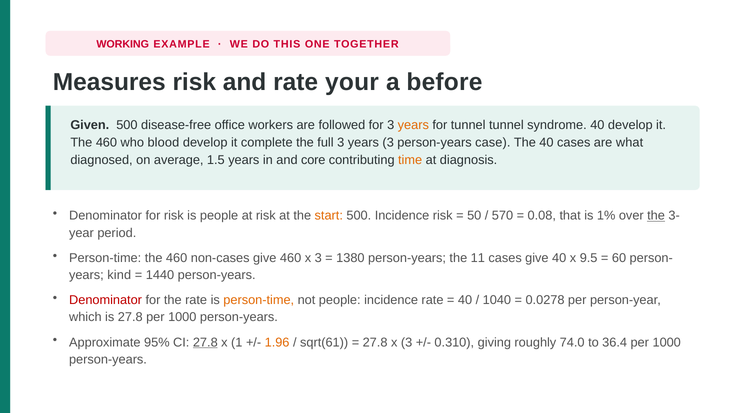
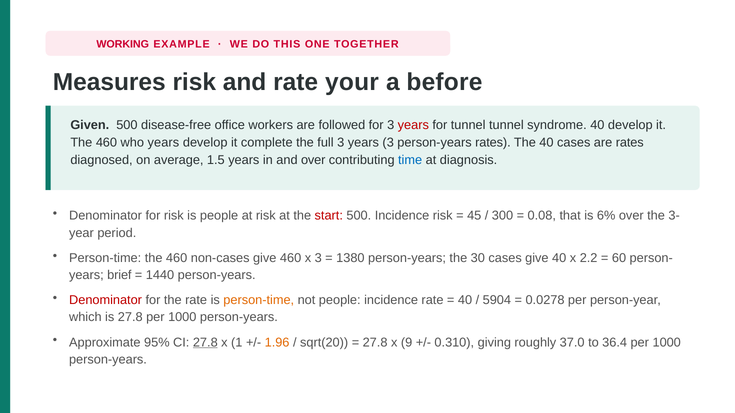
years colour: orange -> red (413, 125)
who blood: blood -> years (163, 143)
person-years case: case -> rates (493, 143)
are what: what -> rates (630, 143)
and core: core -> over (313, 160)
time colour: orange -> blue (410, 160)
start colour: orange -> red (329, 216)
50: 50 -> 45 (474, 216)
570: 570 -> 300 (503, 216)
1%: 1% -> 6% (606, 216)
the underline: present -> none (656, 216)
11: 11 -> 30 (478, 258)
9.5: 9.5 -> 2.2 (589, 258)
kind: kind -> brief (119, 275)
1040: 1040 -> 5904 (497, 300)
sqrt(61: sqrt(61 -> sqrt(20 (324, 343)
27.8 x 3: 3 -> 9 (407, 343)
74.0: 74.0 -> 37.0 (572, 343)
